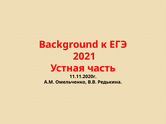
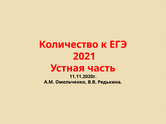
Background: Background -> Количество (69, 45)
